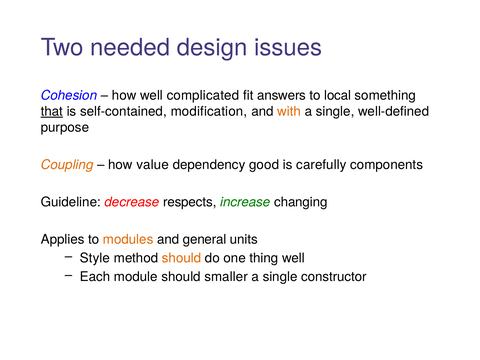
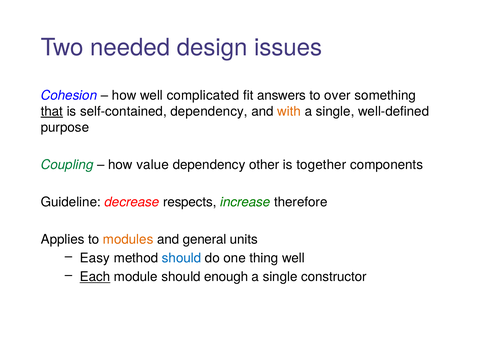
local: local -> over (337, 95)
self-contained modification: modification -> dependency (209, 111)
Coupling colour: orange -> green (67, 165)
good: good -> other (264, 165)
carefully: carefully -> together (321, 165)
changing: changing -> therefore (301, 202)
Style: Style -> Easy (95, 258)
should colour: orange -> blue (182, 258)
Each underline: none -> present (95, 277)
smaller: smaller -> enough (226, 277)
